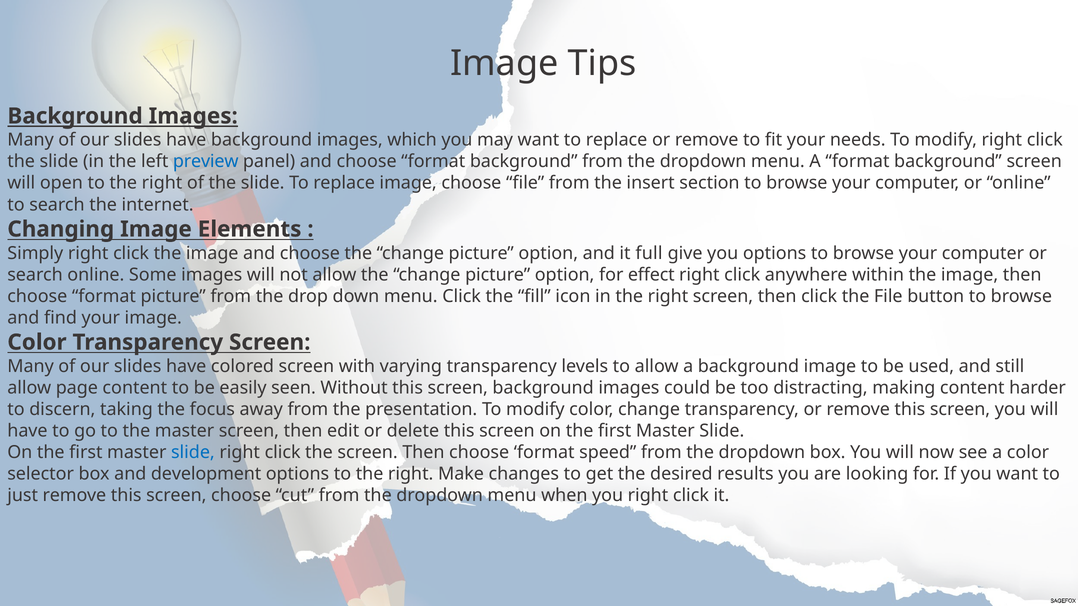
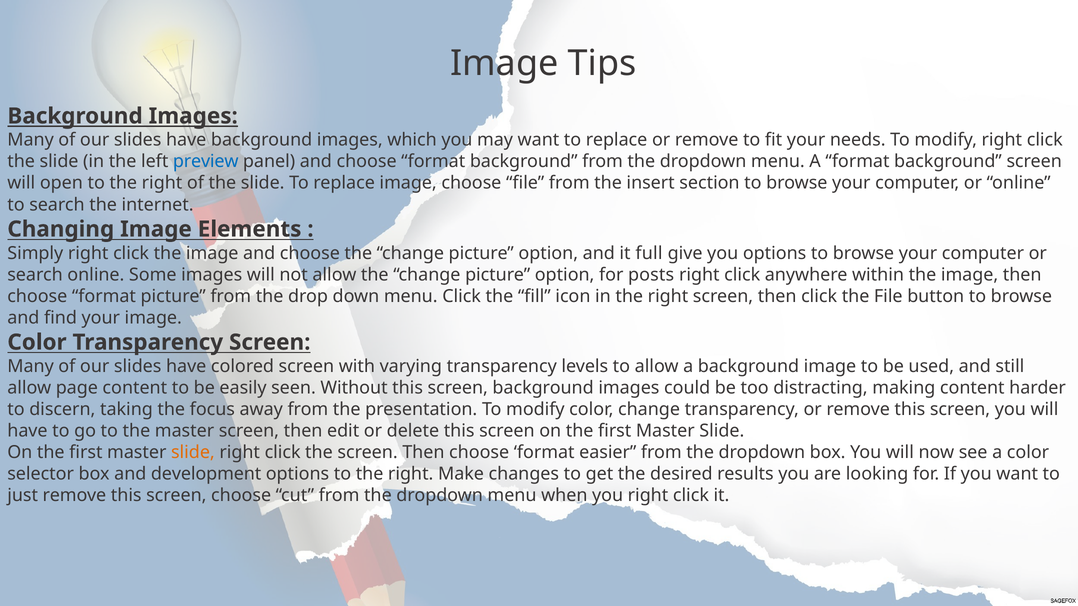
effect: effect -> posts (651, 275)
slide colour: blue -> orange (193, 453)
speed: speed -> easier (608, 453)
